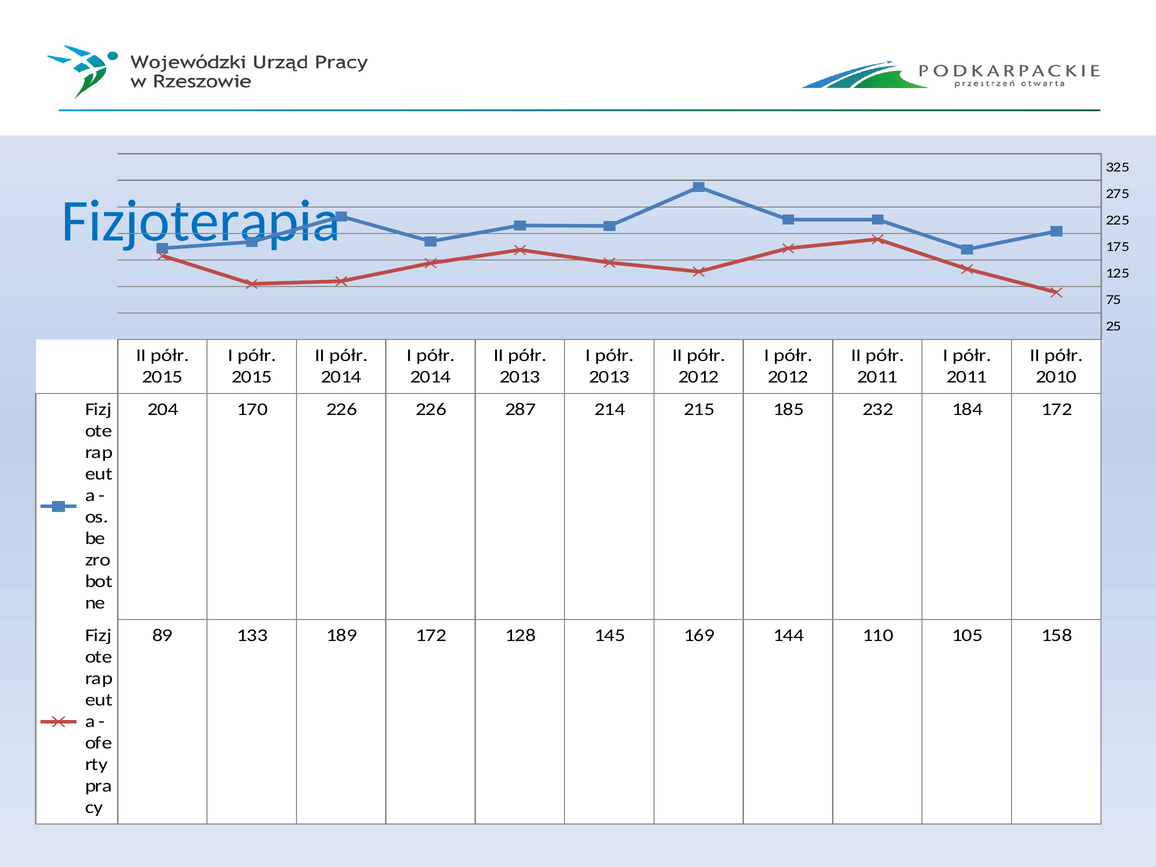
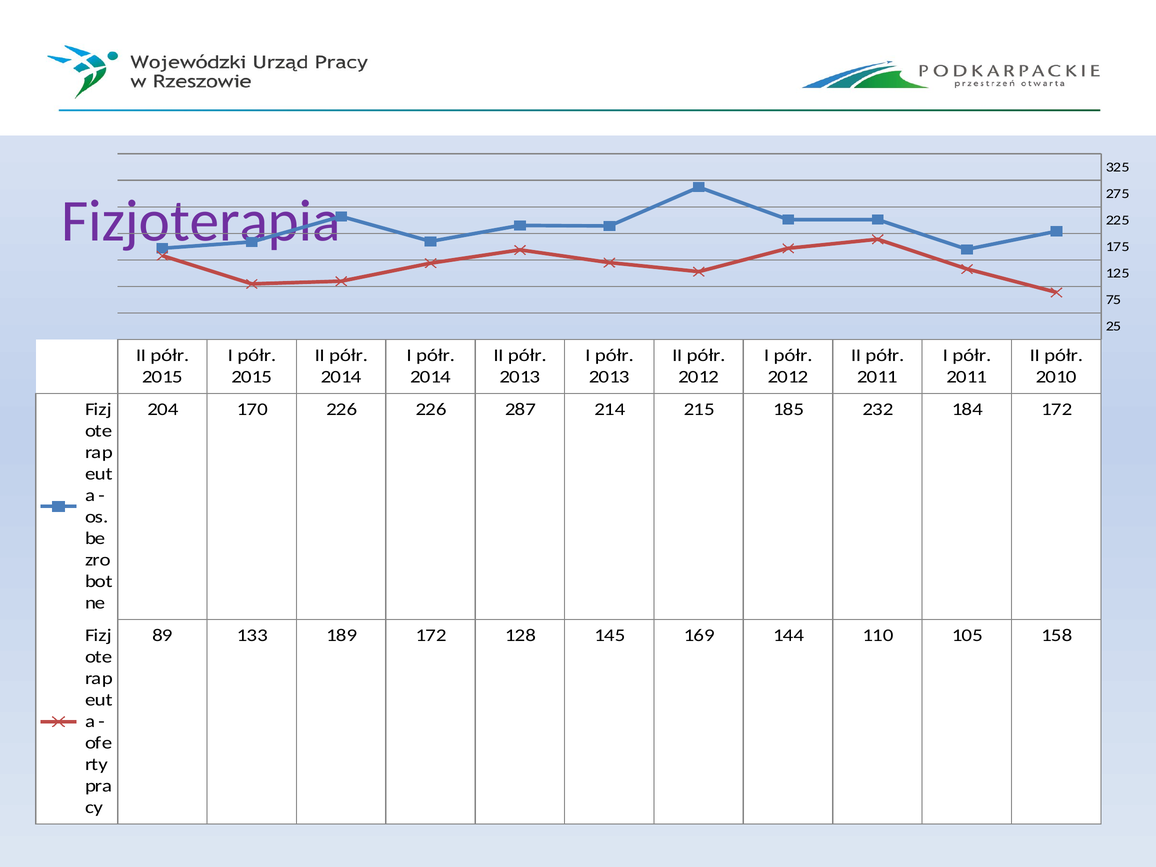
Fizjoterapia colour: blue -> purple (201, 221)
